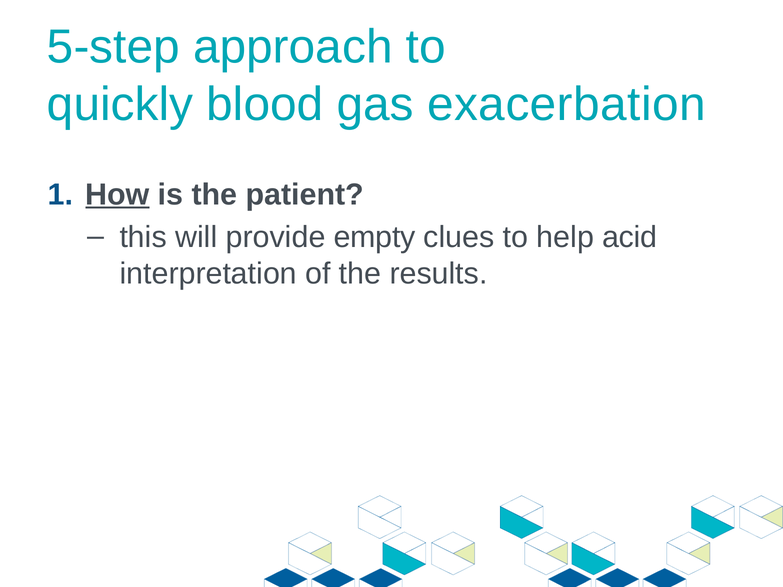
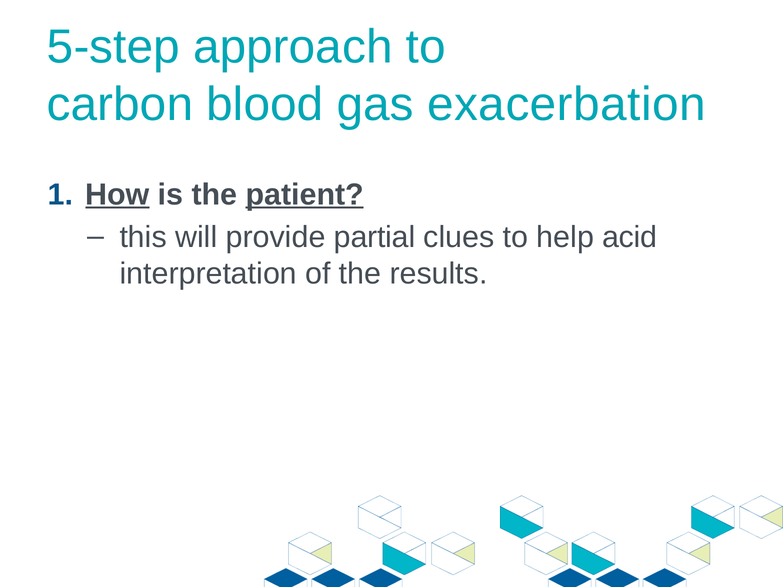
quickly: quickly -> carbon (120, 104)
patient underline: none -> present (305, 195)
empty: empty -> partial (375, 237)
